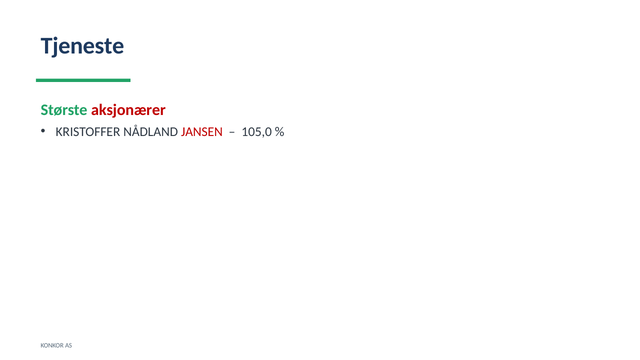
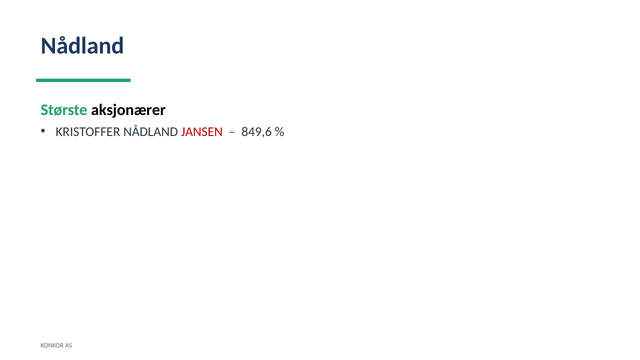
Tjeneste: Tjeneste -> Nådland (82, 46)
aksjonærer colour: red -> black (128, 110)
105,0: 105,0 -> 849,6 (257, 132)
